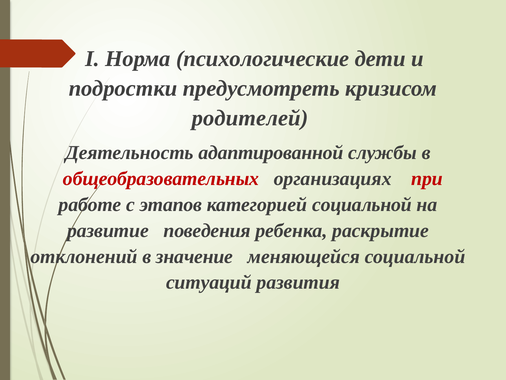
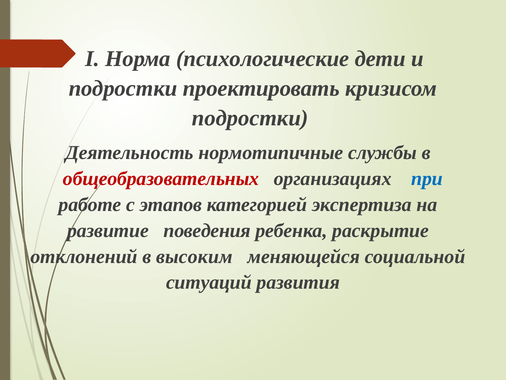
предусмотреть: предусмотреть -> проектировать (261, 88)
родителей: родителей -> подростки (250, 118)
адаптированной: адаптированной -> нормотипичные (271, 152)
при colour: red -> blue (427, 178)
категорией социальной: социальной -> экспертиза (362, 204)
значение: значение -> высоким (194, 256)
